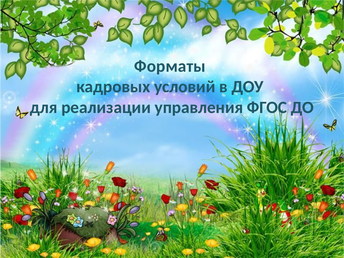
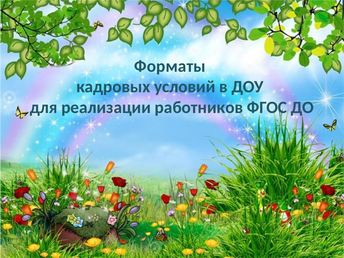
управления: управления -> работников (199, 107)
